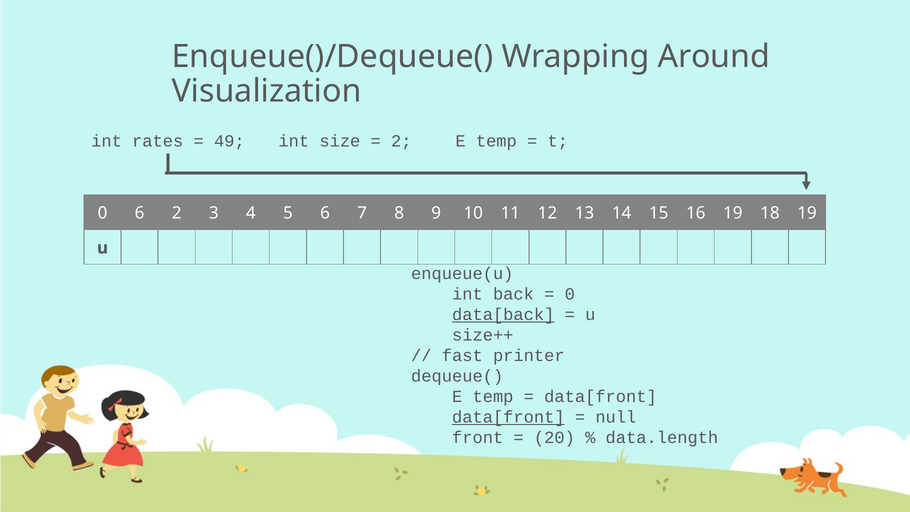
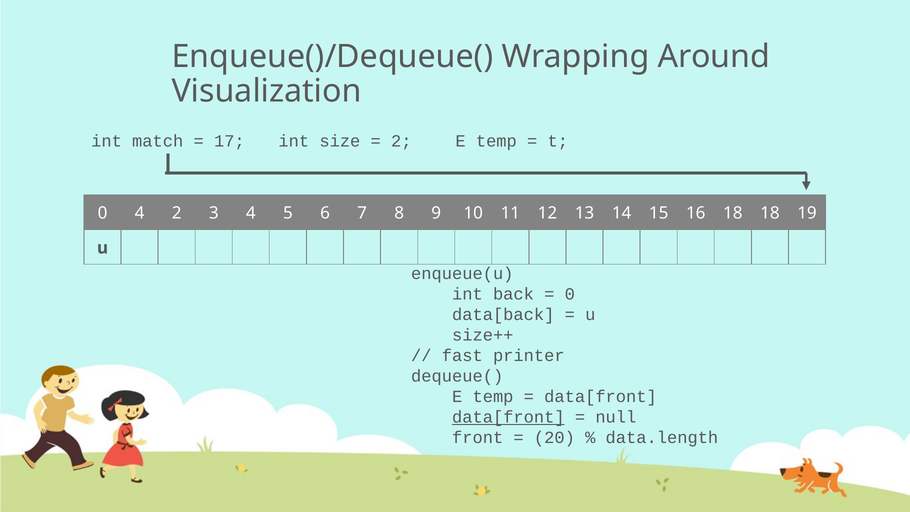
rates: rates -> match (158, 141)
49: 49 -> 17 (229, 141)
0 6: 6 -> 4 (140, 213)
16 19: 19 -> 18 (733, 213)
data[back underline: present -> none (503, 314)
